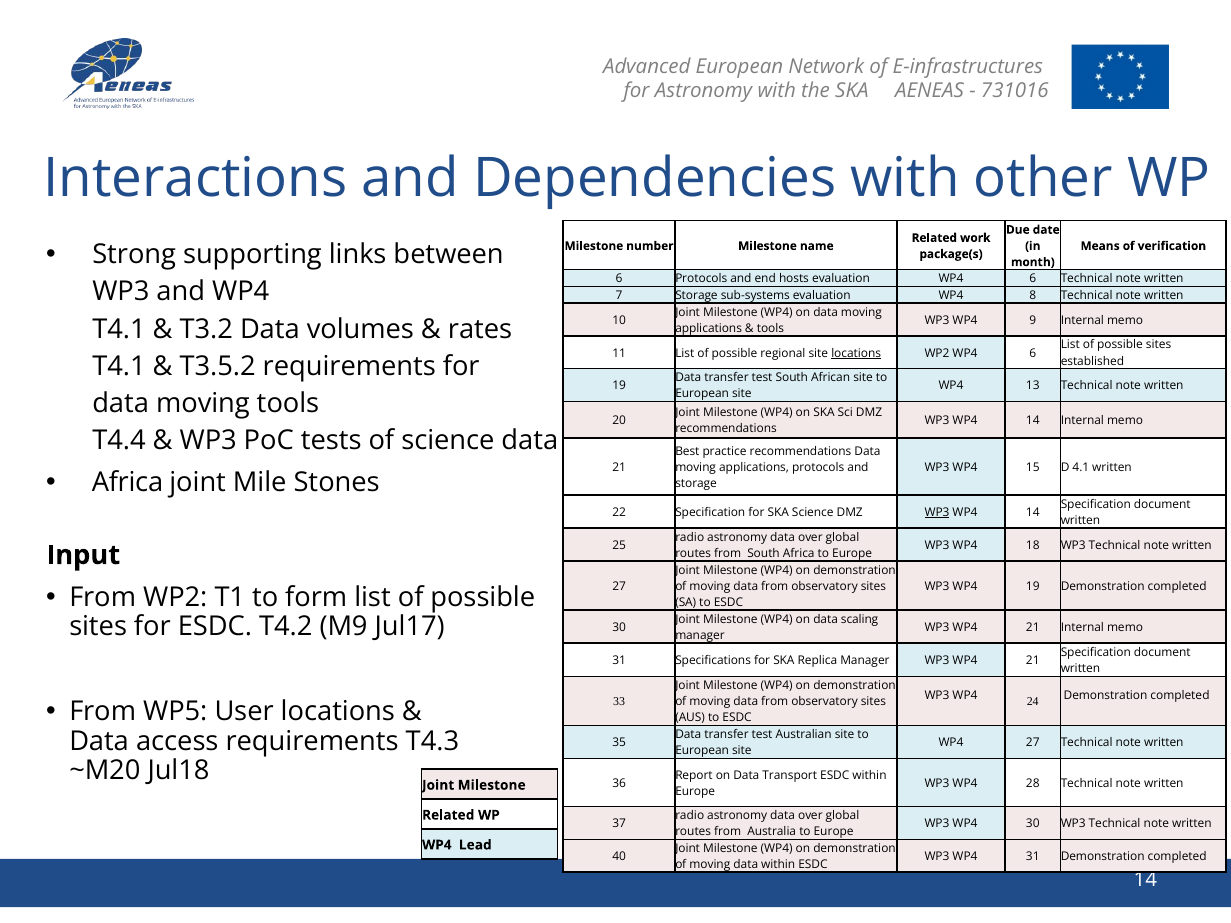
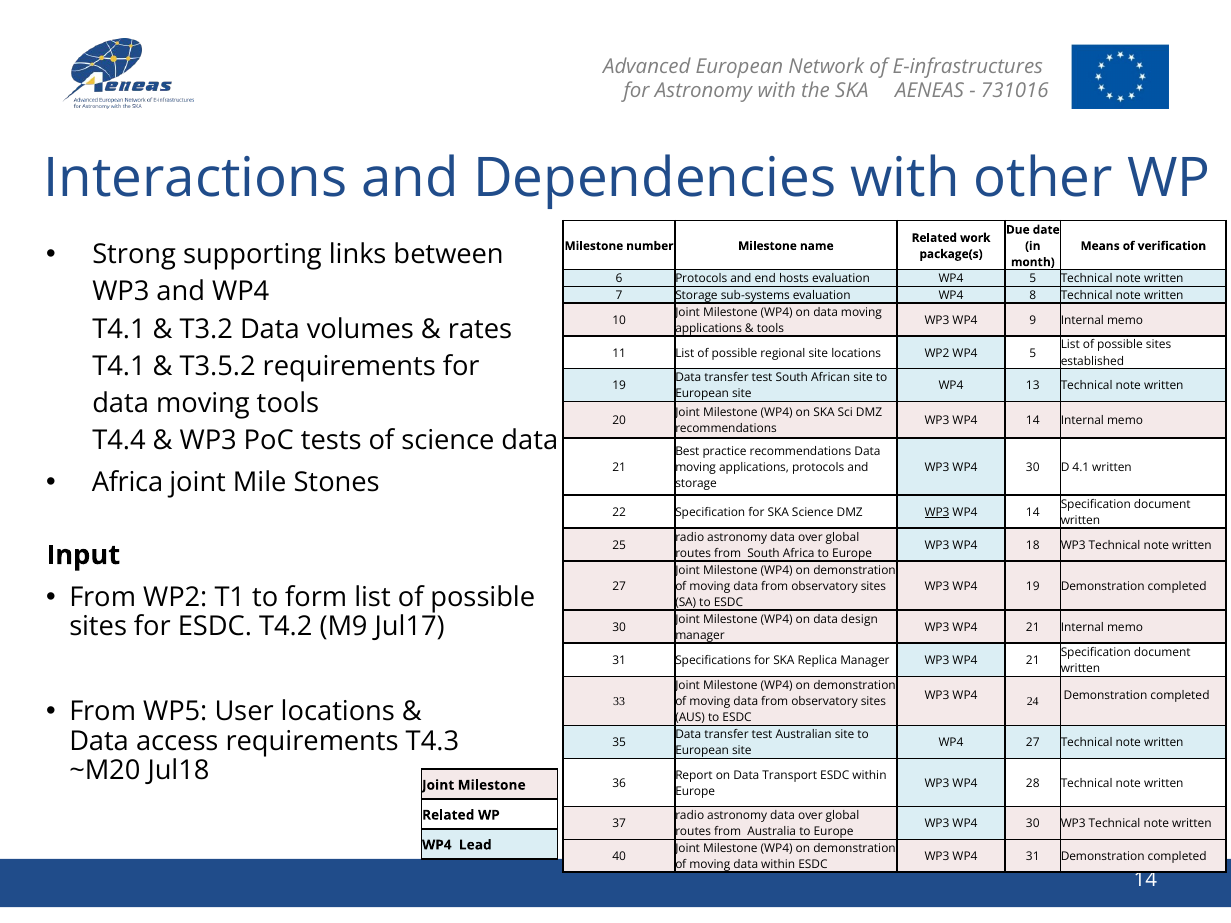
evaluation WP4 6: 6 -> 5 (1033, 279)
locations underline: present -> none (856, 353)
WP2 WP4 6: 6 -> 5 (1033, 353)
15: 15 -> 30 (1033, 468)
scaling: scaling -> design (860, 619)
